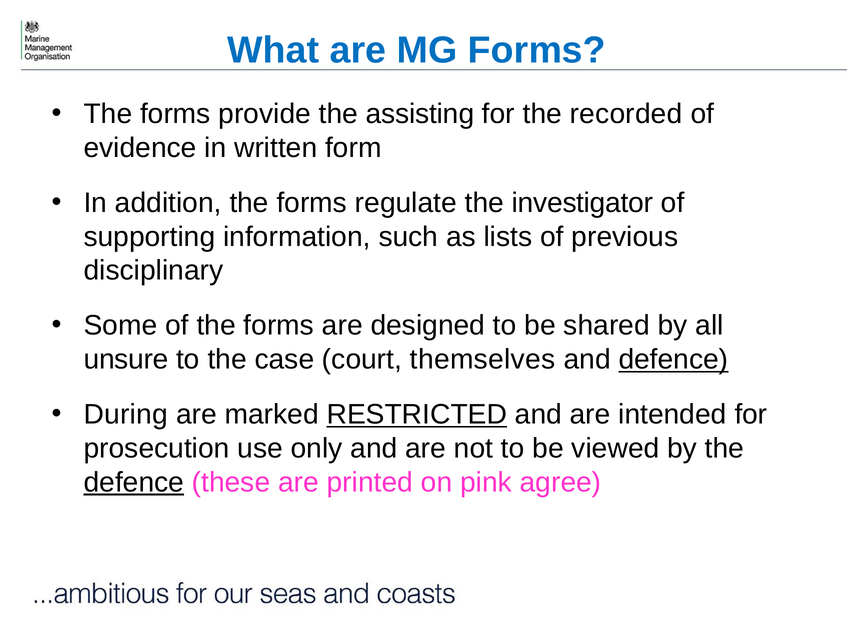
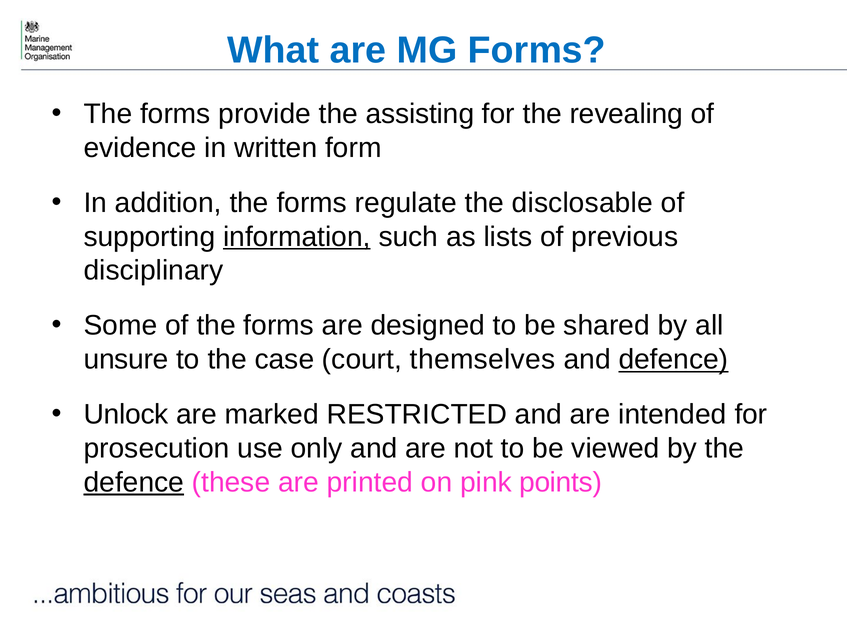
recorded: recorded -> revealing (626, 114)
investigator: investigator -> disclosable (582, 203)
information underline: none -> present (297, 237)
During: During -> Unlock (126, 415)
RESTRICTED underline: present -> none (417, 415)
agree: agree -> points (561, 482)
